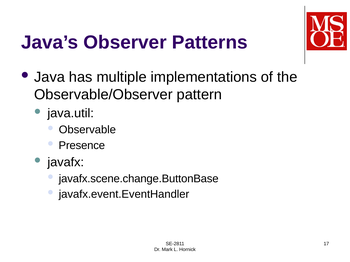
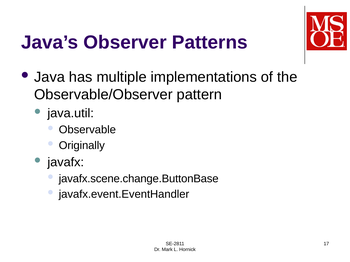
Presence: Presence -> Originally (82, 146)
